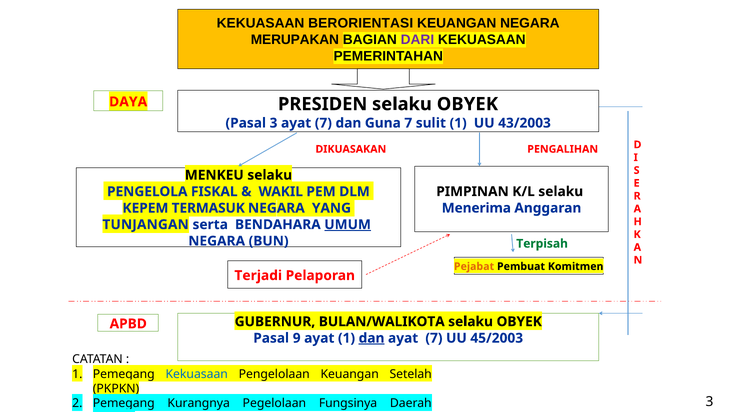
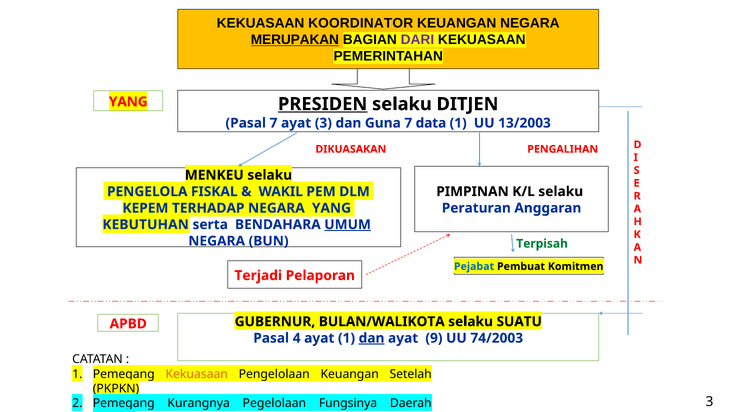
BERORIENTASI: BERORIENTASI -> KOORDINATOR (361, 23)
MERUPAKAN underline: none -> present (295, 40)
DAYA: DAYA -> YANG (128, 102)
PRESIDEN underline: none -> present (323, 104)
OBYEK: OBYEK -> DITJEN (468, 104)
Pasal 3: 3 -> 7 (274, 123)
7: 7 -> 3 (323, 123)
sulit: sulit -> data (431, 123)
43/2003: 43/2003 -> 13/2003 (525, 123)
Menerima: Menerima -> Peraturan (476, 208)
TERMASUK: TERMASUK -> TERHADAP (208, 208)
TUNJANGAN: TUNJANGAN -> KEBUTUHAN (146, 224)
Pejabat colour: orange -> blue (474, 266)
OBYEK: OBYEK -> SUATU (519, 321)
9: 9 -> 4 (297, 338)
7: 7 -> 9 (434, 338)
45/2003: 45/2003 -> 74/2003 (497, 338)
Kekuasaan colour: blue -> orange (197, 374)
